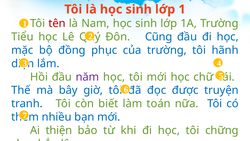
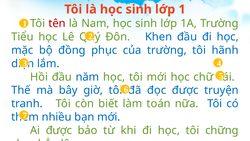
Cũng: Cũng -> Khen (159, 37)
năm colour: purple -> blue (87, 77)
Ai thiện: thiện -> được (59, 130)
